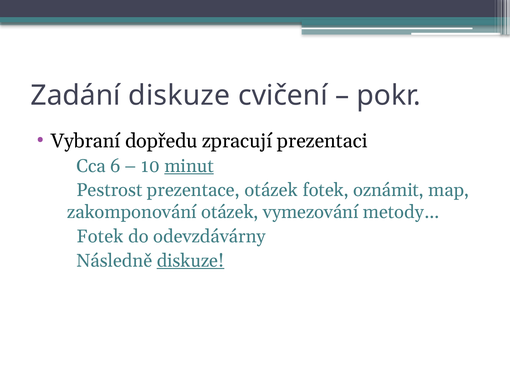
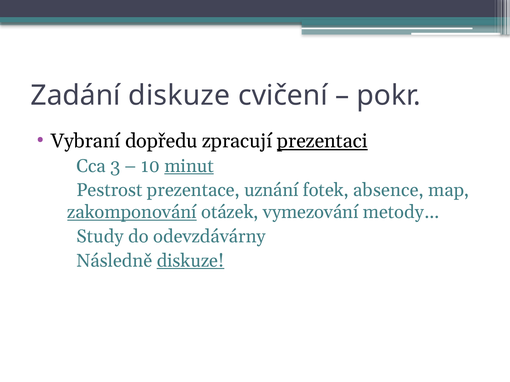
prezentaci underline: none -> present (322, 141)
6: 6 -> 3 (115, 166)
prezentace otázek: otázek -> uznání (271, 190)
oznámit: oznámit -> absence (388, 190)
zakomponování underline: none -> present (132, 213)
Fotek: Fotek -> Study (100, 237)
